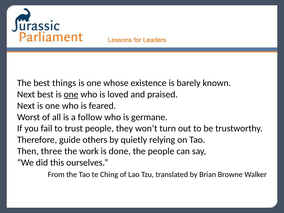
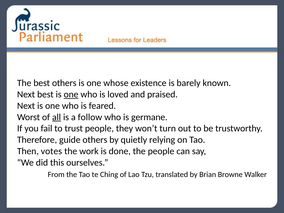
best things: things -> others (64, 83)
all underline: none -> present (57, 117)
three: three -> votes (51, 151)
